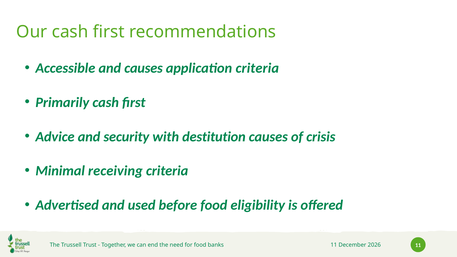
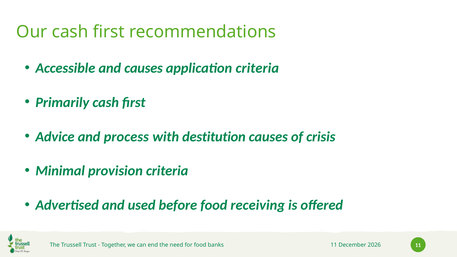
security: security -> process (126, 137)
receiving: receiving -> provision (115, 171)
eligibility: eligibility -> receiving (258, 205)
